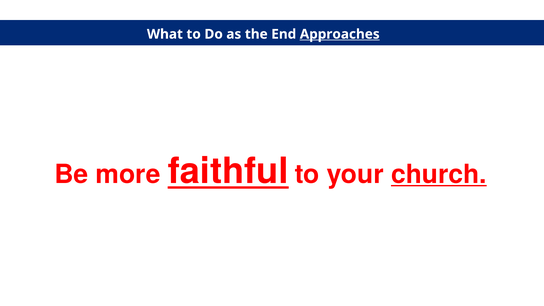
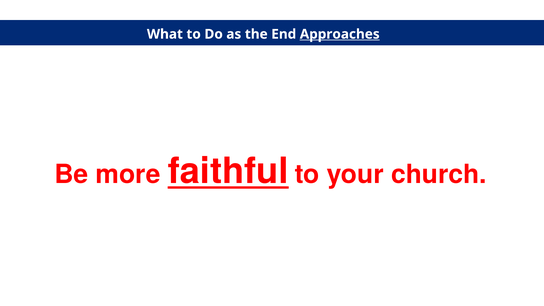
church underline: present -> none (439, 174)
